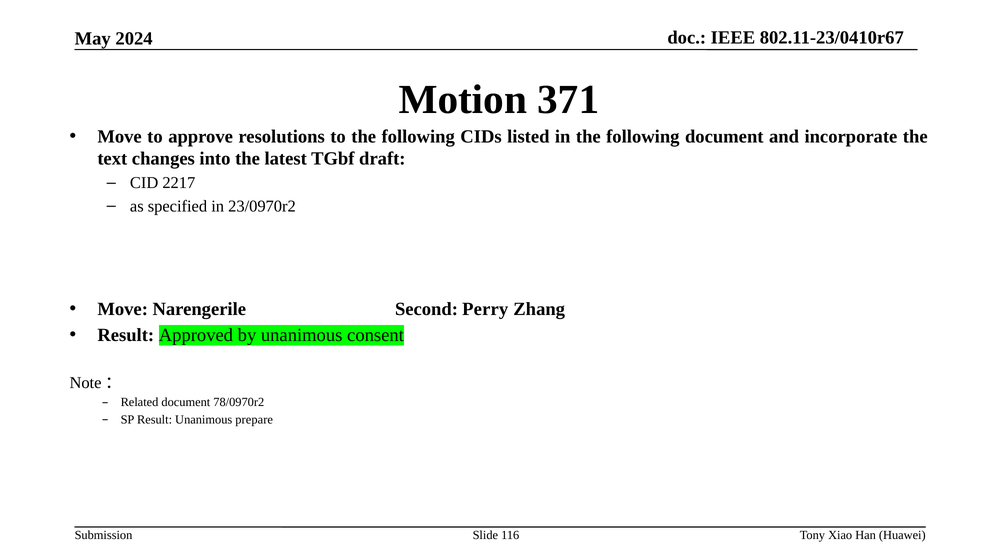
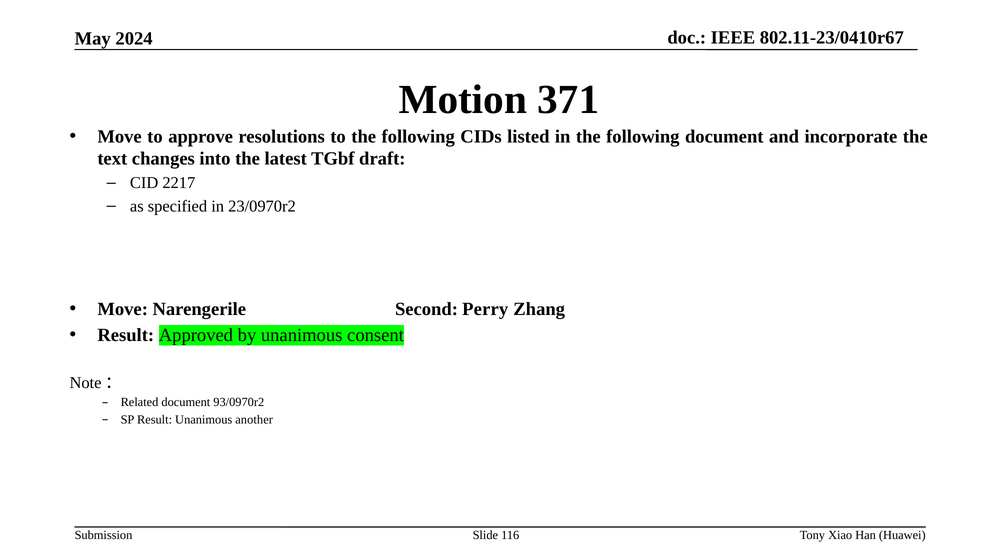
78/0970r2: 78/0970r2 -> 93/0970r2 (239, 402)
prepare: prepare -> another (254, 420)
